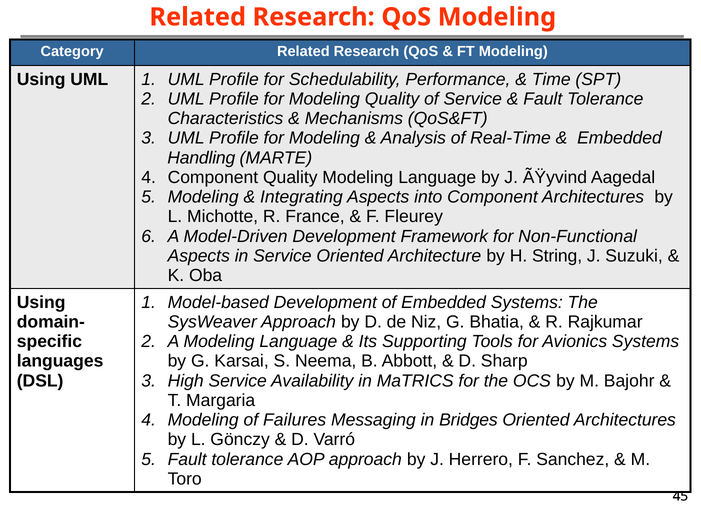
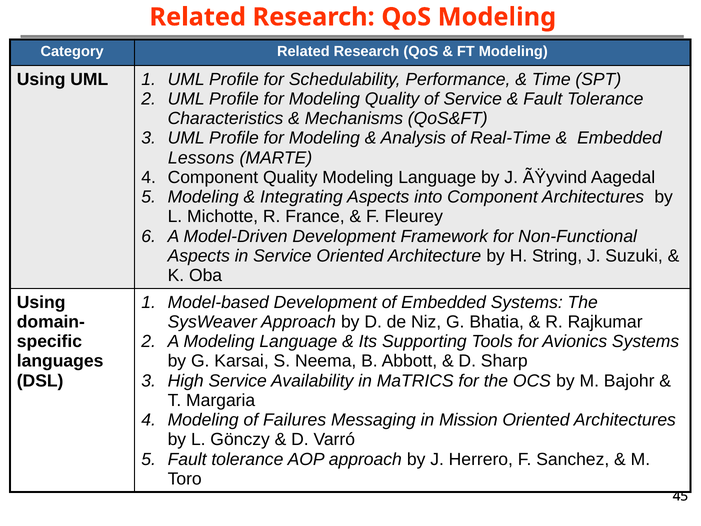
Handling: Handling -> Lessons (201, 158)
Bridges: Bridges -> Mission (468, 420)
